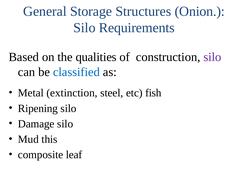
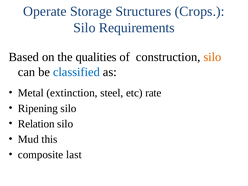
General: General -> Operate (45, 11)
Onion: Onion -> Crops (200, 11)
silo colour: purple -> orange (212, 57)
fish: fish -> rate (153, 93)
Damage: Damage -> Relation (36, 124)
leaf: leaf -> last (74, 155)
